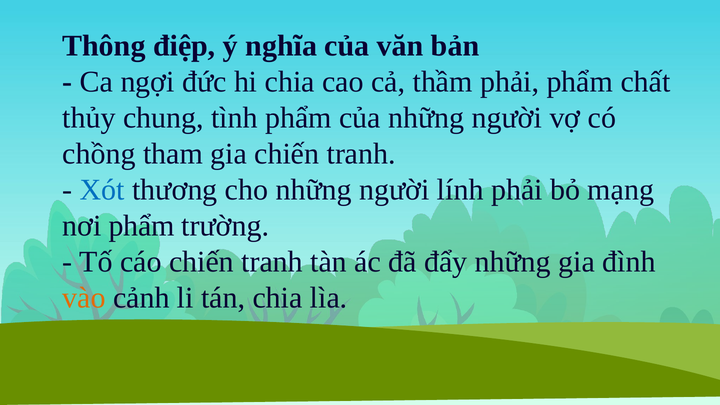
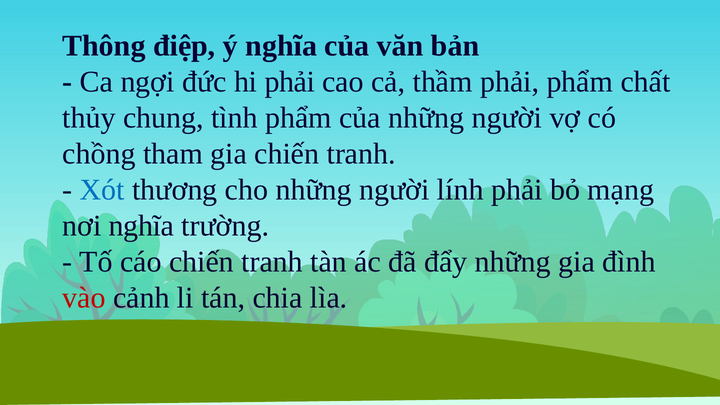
hi chia: chia -> phải (290, 82)
nơi phẩm: phẩm -> nghĩa (141, 226)
vào colour: orange -> red (84, 298)
